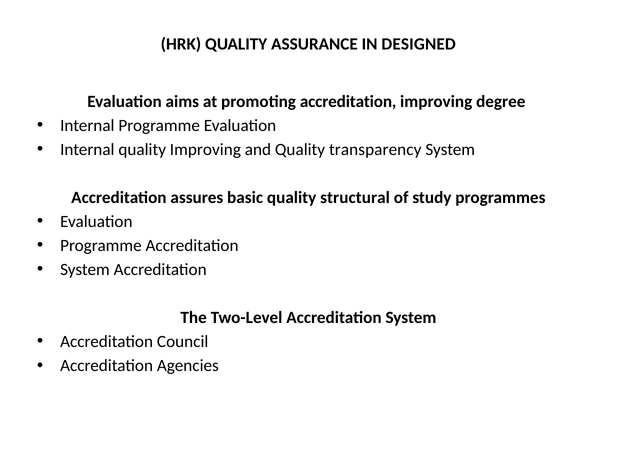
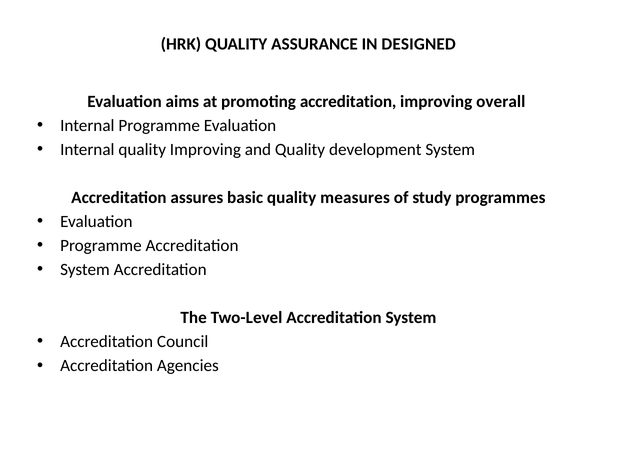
degree: degree -> overall (501, 101)
transparency: transparency -> development (375, 149)
structural: structural -> measures (355, 197)
